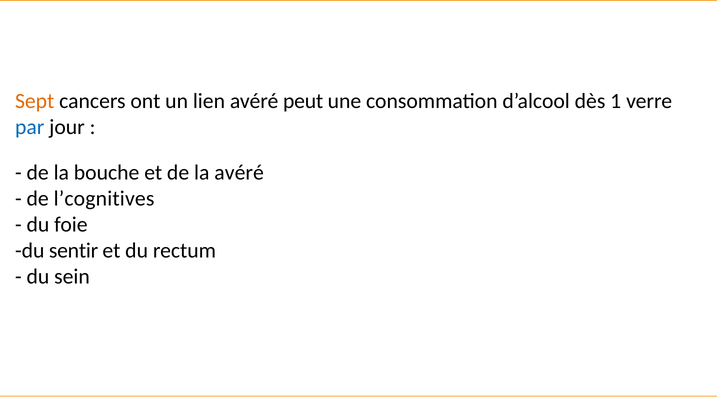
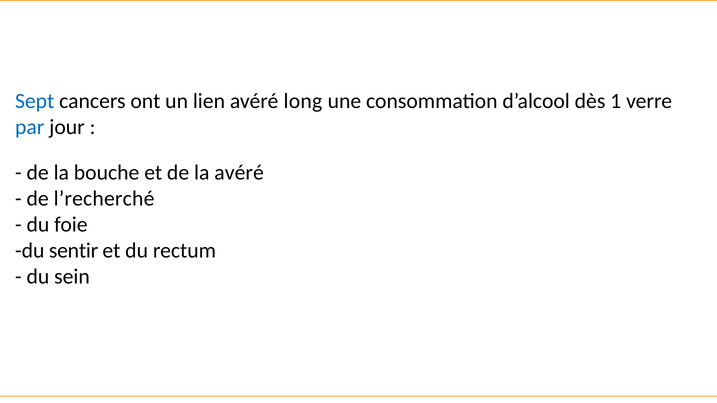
Sept colour: orange -> blue (35, 101)
peut: peut -> long (303, 101)
l’cognitives: l’cognitives -> l’recherché (104, 199)
